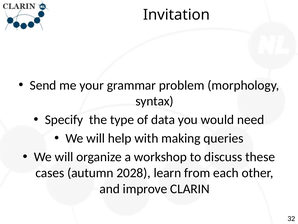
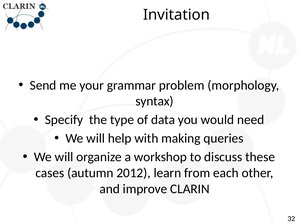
2028: 2028 -> 2012 (134, 173)
